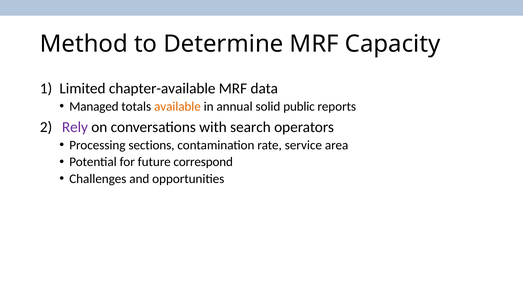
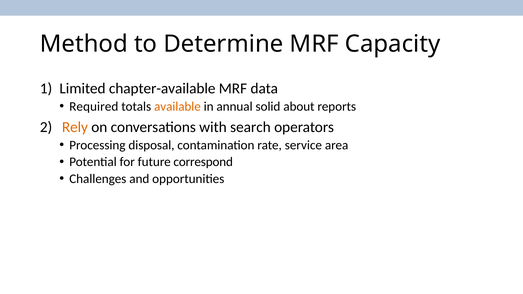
Managed: Managed -> Required (94, 106)
public: public -> about (299, 106)
Rely colour: purple -> orange (75, 127)
sections: sections -> disposal (151, 145)
